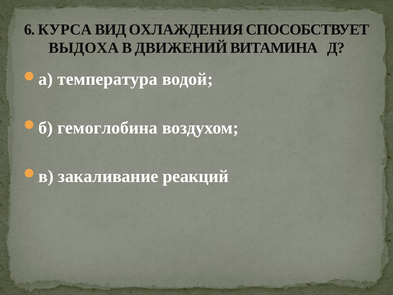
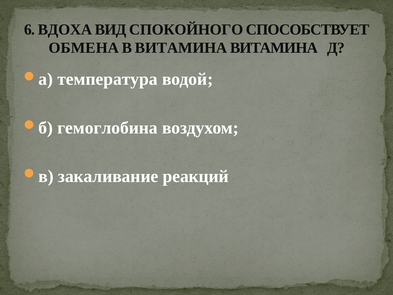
КУРСА: КУРСА -> ВДОХА (65, 29)
ОХЛАЖДЕНИЯ: ОХЛАЖДЕНИЯ -> СПОКОЙНОГО (186, 29)
ВЫДОХА: ВЫДОХА -> ОБМЕНА (84, 48)
В ДВИЖЕНИЙ: ДВИЖЕНИЙ -> ВИТАМИНА (181, 48)
